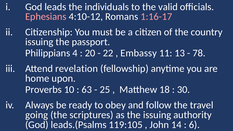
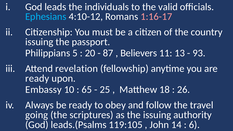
Ephesians colour: pink -> light blue (46, 17)
4: 4 -> 5 (75, 53)
22: 22 -> 87 (108, 53)
Embassy: Embassy -> Believers (139, 53)
78: 78 -> 93 (199, 53)
home: home -> ready (37, 78)
Proverbs: Proverbs -> Embassy (43, 90)
63: 63 -> 65 (87, 90)
30: 30 -> 26 (184, 90)
